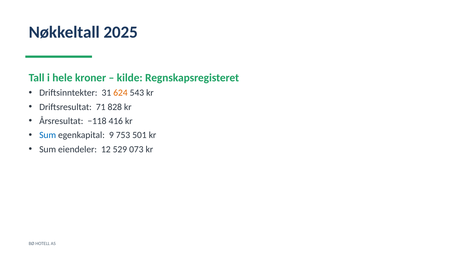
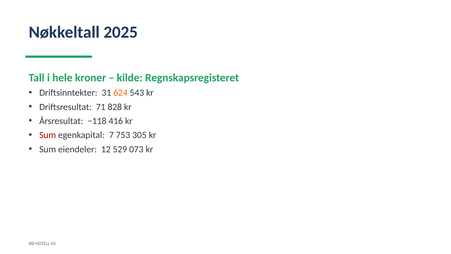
Sum colour: blue -> red (48, 135)
9: 9 -> 7 (111, 135)
501: 501 -> 305 (139, 135)
